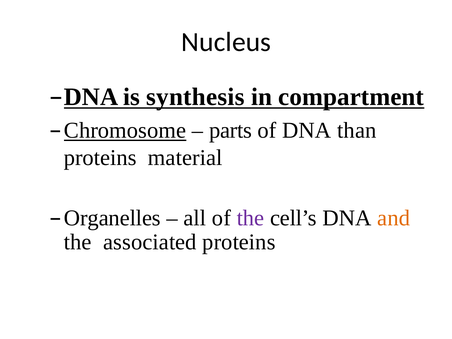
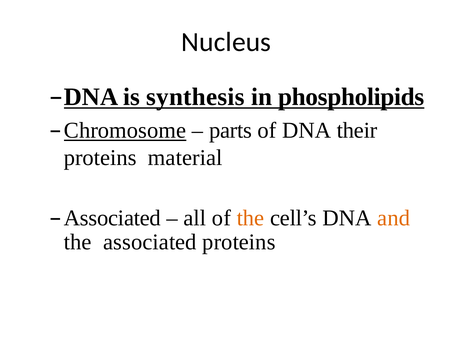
compartment: compartment -> phospholipids (351, 97)
than: than -> their (357, 130)
Organelles: Organelles -> Associated (112, 218)
the colour: purple -> orange (251, 218)
